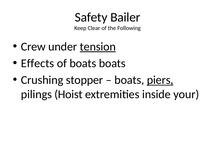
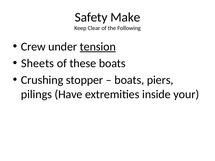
Bailer: Bailer -> Make (125, 17)
Effects: Effects -> Sheets (38, 63)
of boats: boats -> these (83, 63)
piers underline: present -> none (160, 80)
Hoist: Hoist -> Have (69, 94)
